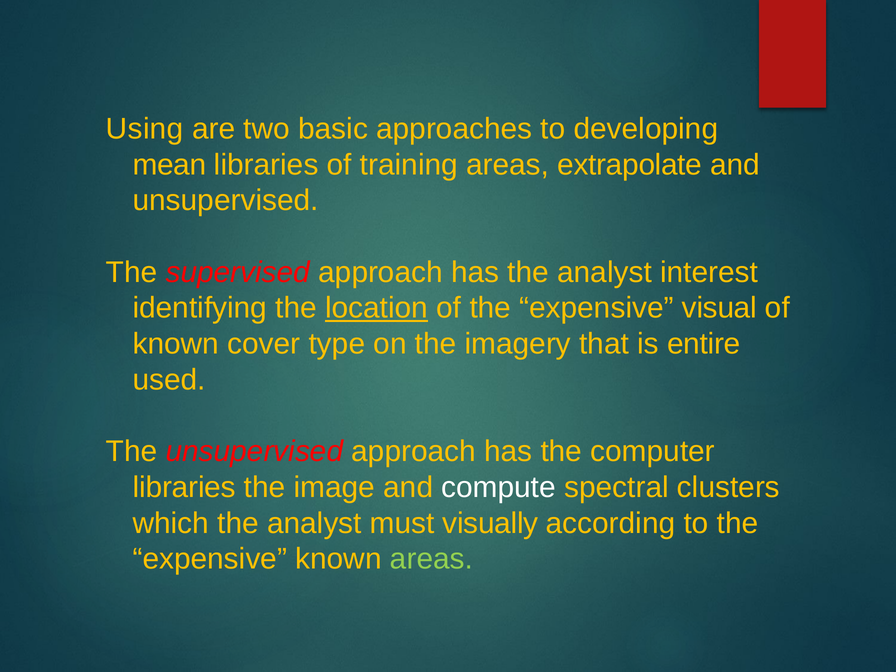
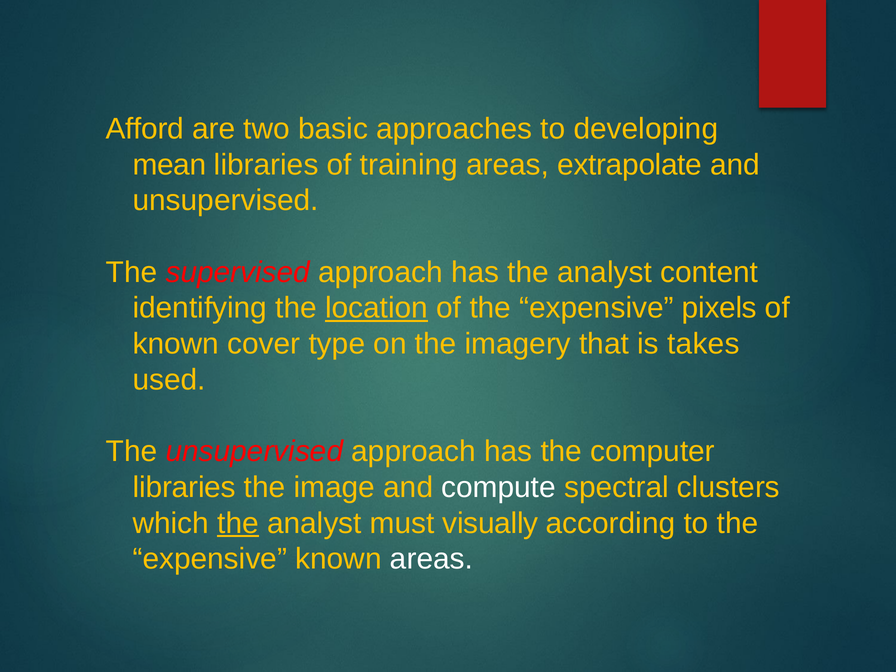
Using: Using -> Afford (145, 129)
interest: interest -> content (709, 272)
visual: visual -> pixels (719, 308)
entire: entire -> takes (703, 344)
the underline: none -> present (238, 523)
areas colour: light green -> white (431, 559)
